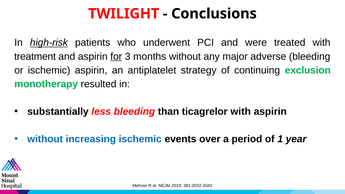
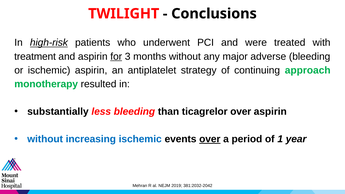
exclusion: exclusion -> approach (308, 70)
ticagrelor with: with -> over (241, 112)
over underline: none -> present (210, 139)
